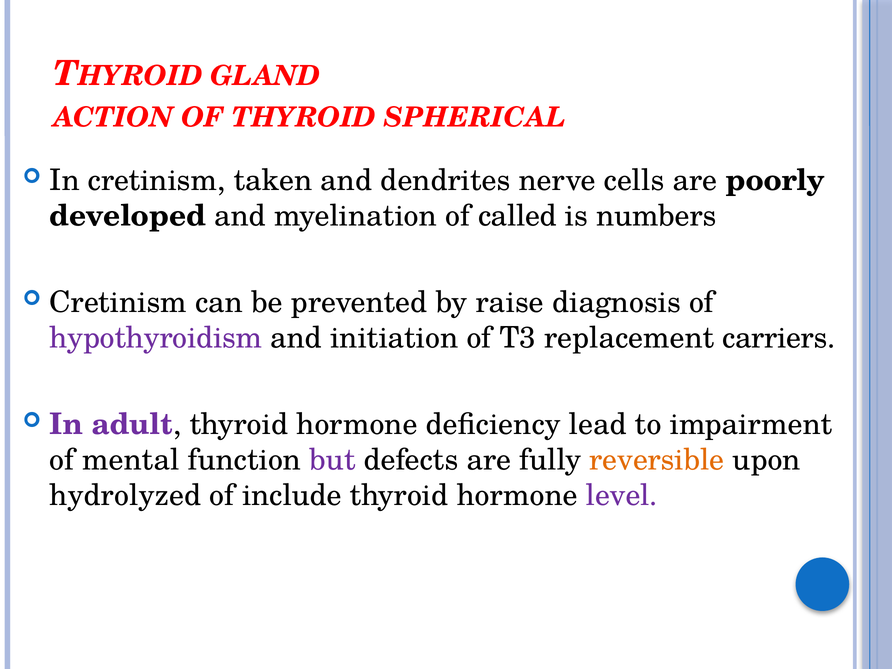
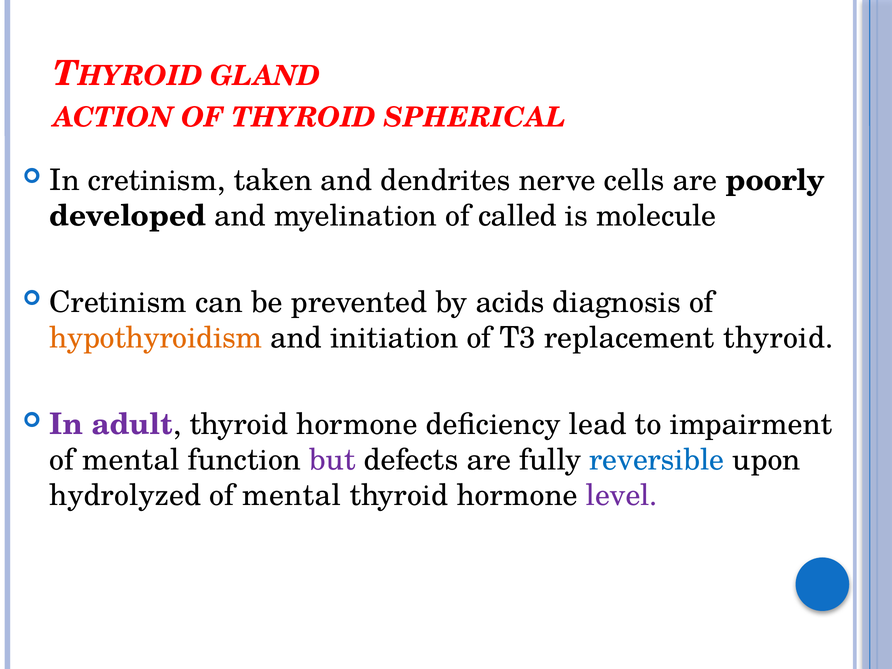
numbers: numbers -> molecule (656, 216)
raise: raise -> acids (510, 302)
hypothyroidism colour: purple -> orange (156, 338)
replacement carriers: carriers -> thyroid (778, 338)
reversible colour: orange -> blue (657, 460)
include: include -> mental (292, 496)
